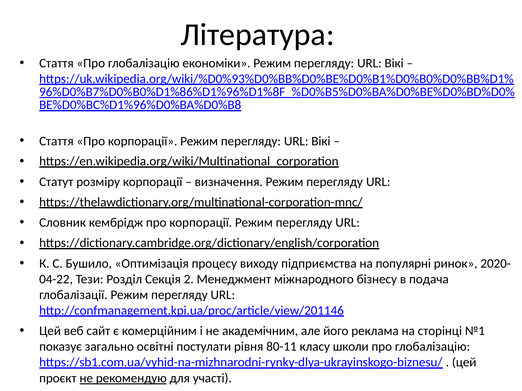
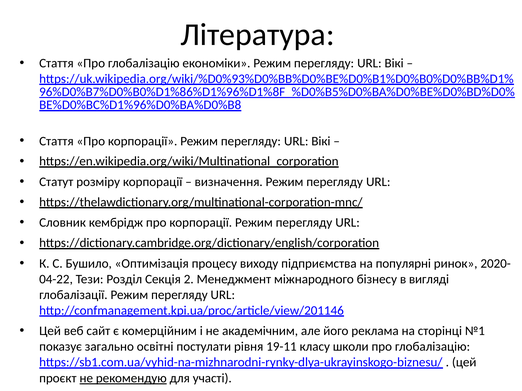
подача: подача -> вигляді (429, 280)
80-11: 80-11 -> 19-11 (281, 347)
